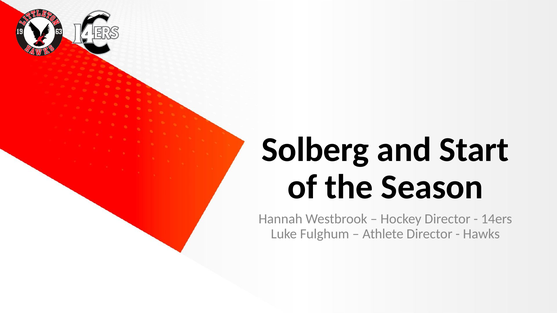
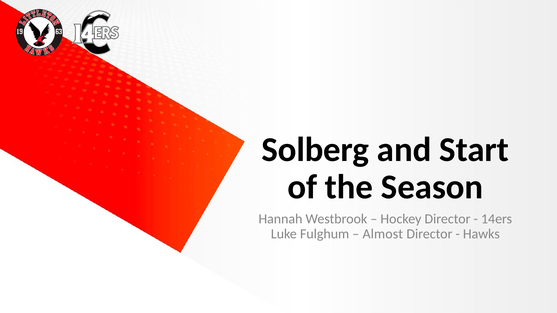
Athlete: Athlete -> Almost (383, 234)
